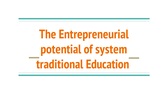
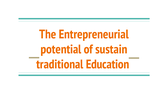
system: system -> sustain (111, 50)
